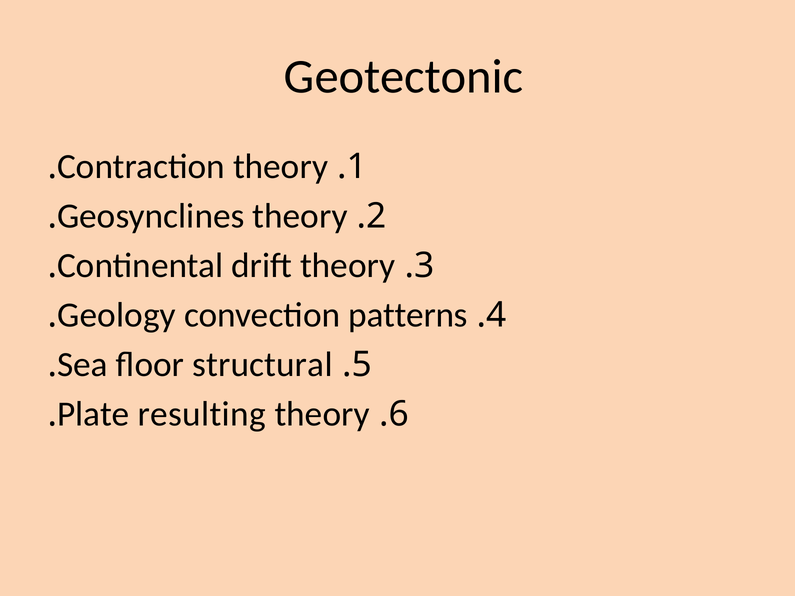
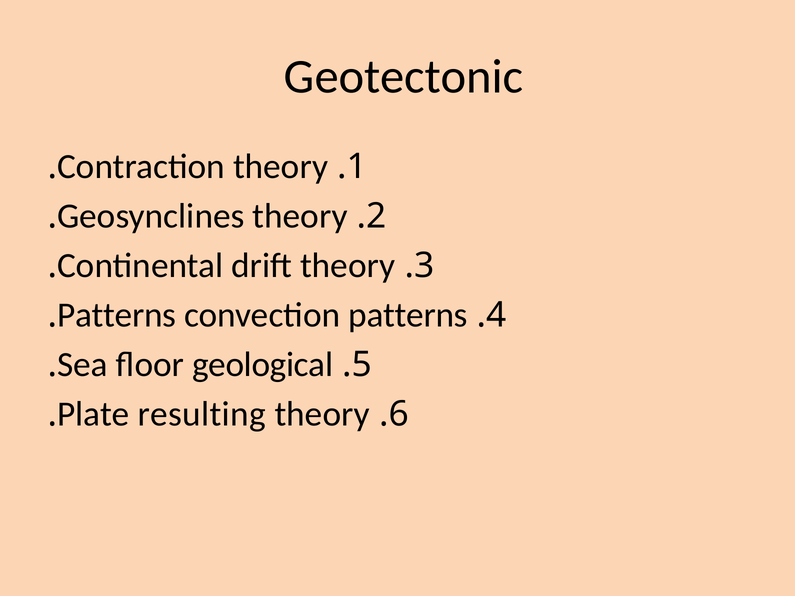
Geology: Geology -> Patterns (117, 315)
structural: structural -> geological (263, 365)
